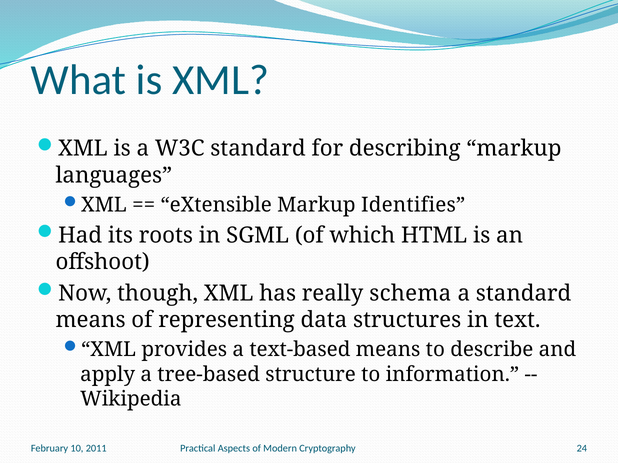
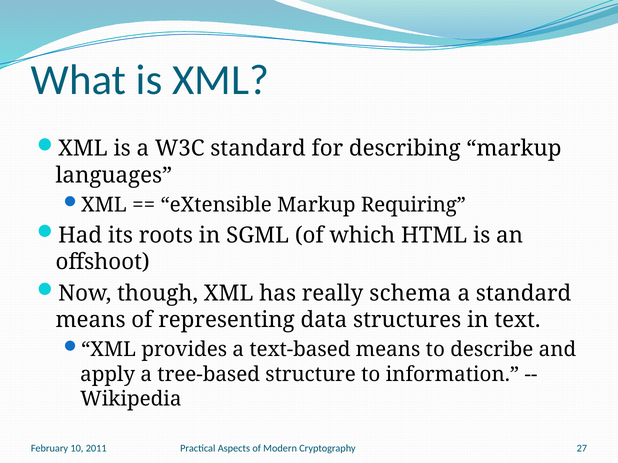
Identifies: Identifies -> Requiring (413, 205)
24: 24 -> 27 (582, 449)
